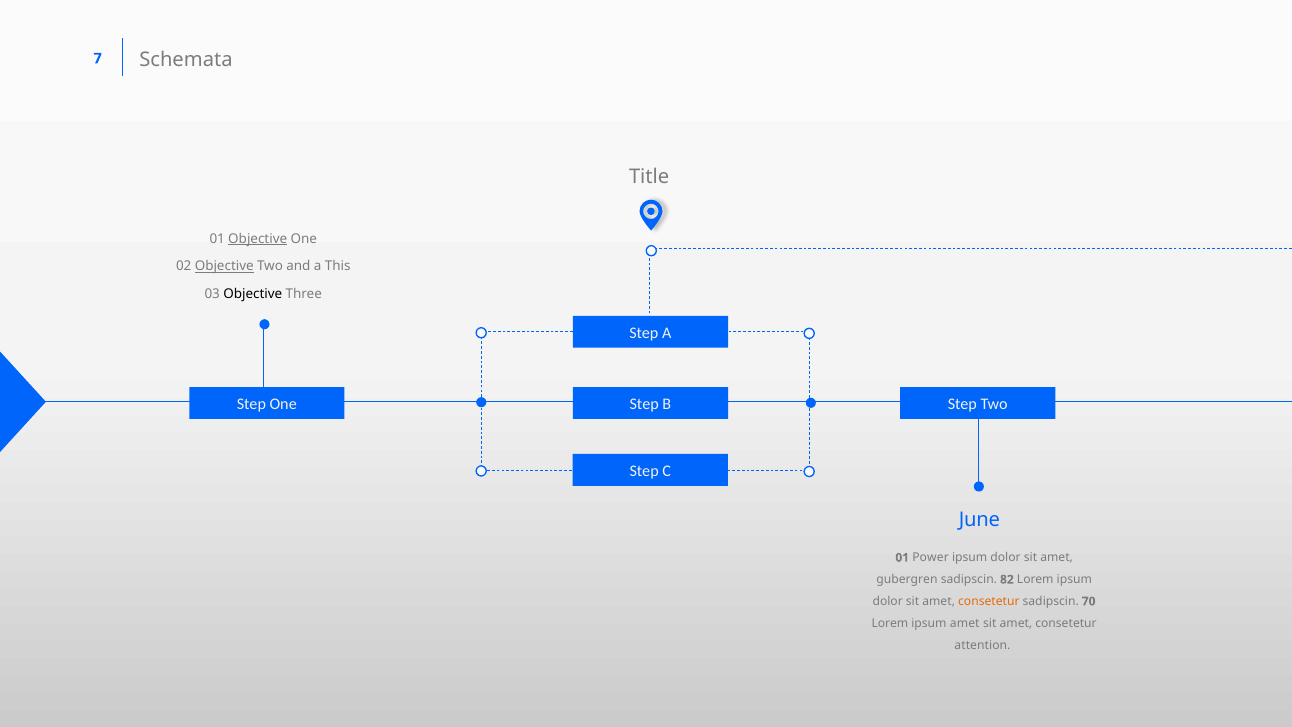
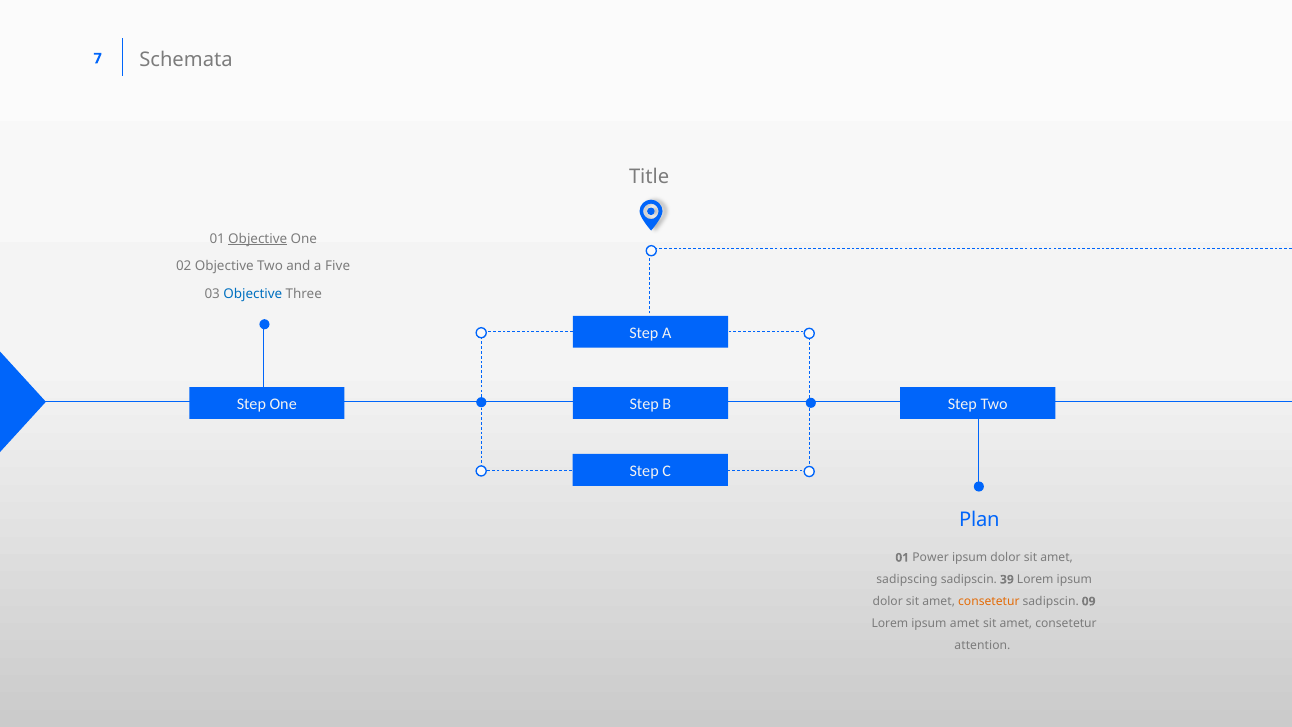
Objective underline: present -> none (224, 266)
This: This -> Five (338, 266)
Objective colour: black -> blue (253, 294)
June: June -> Plan (979, 520)
gubergren: gubergren -> sadipscing (907, 579)
82: 82 -> 39 (1007, 579)
70: 70 -> 09 (1089, 601)
